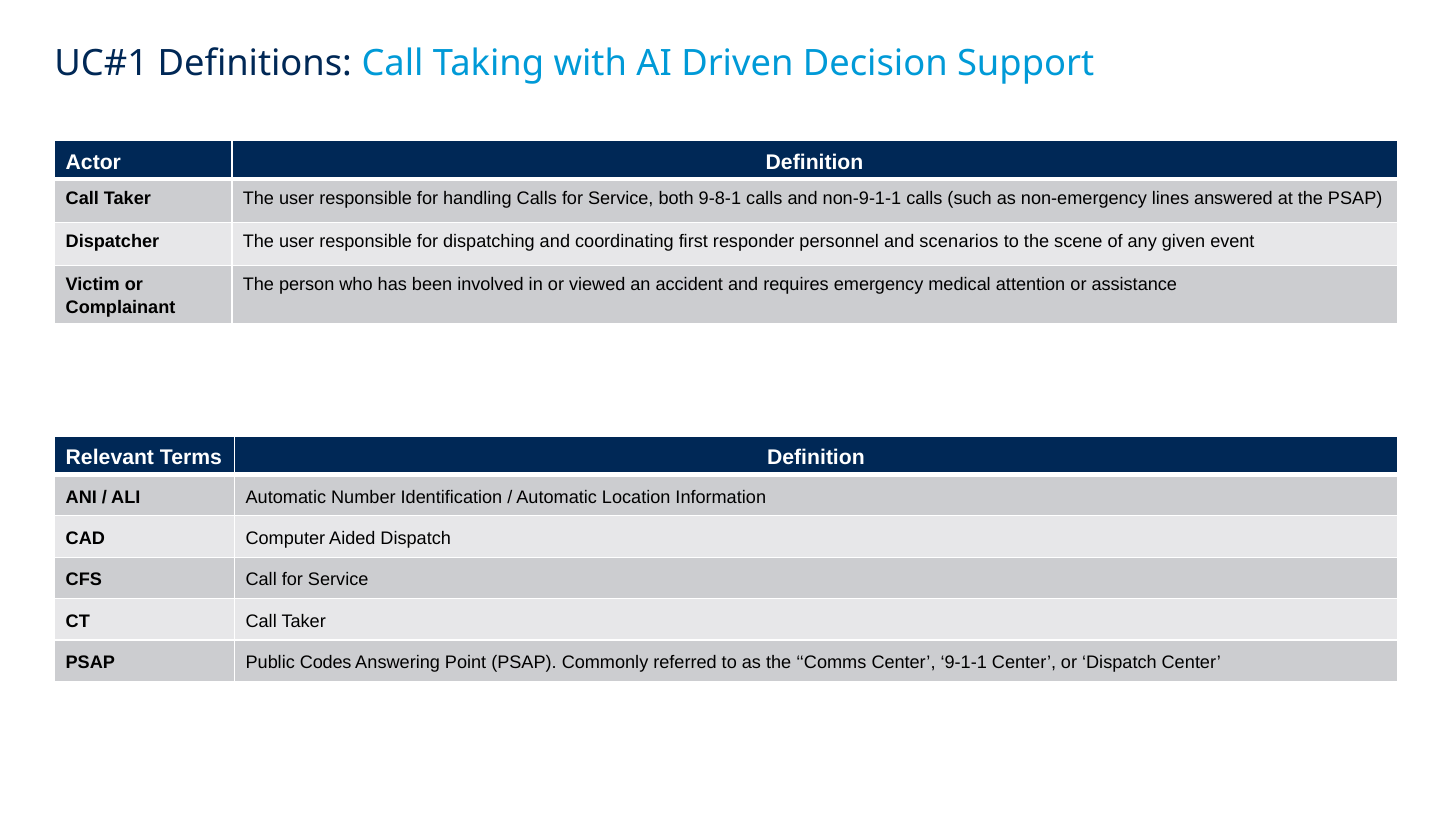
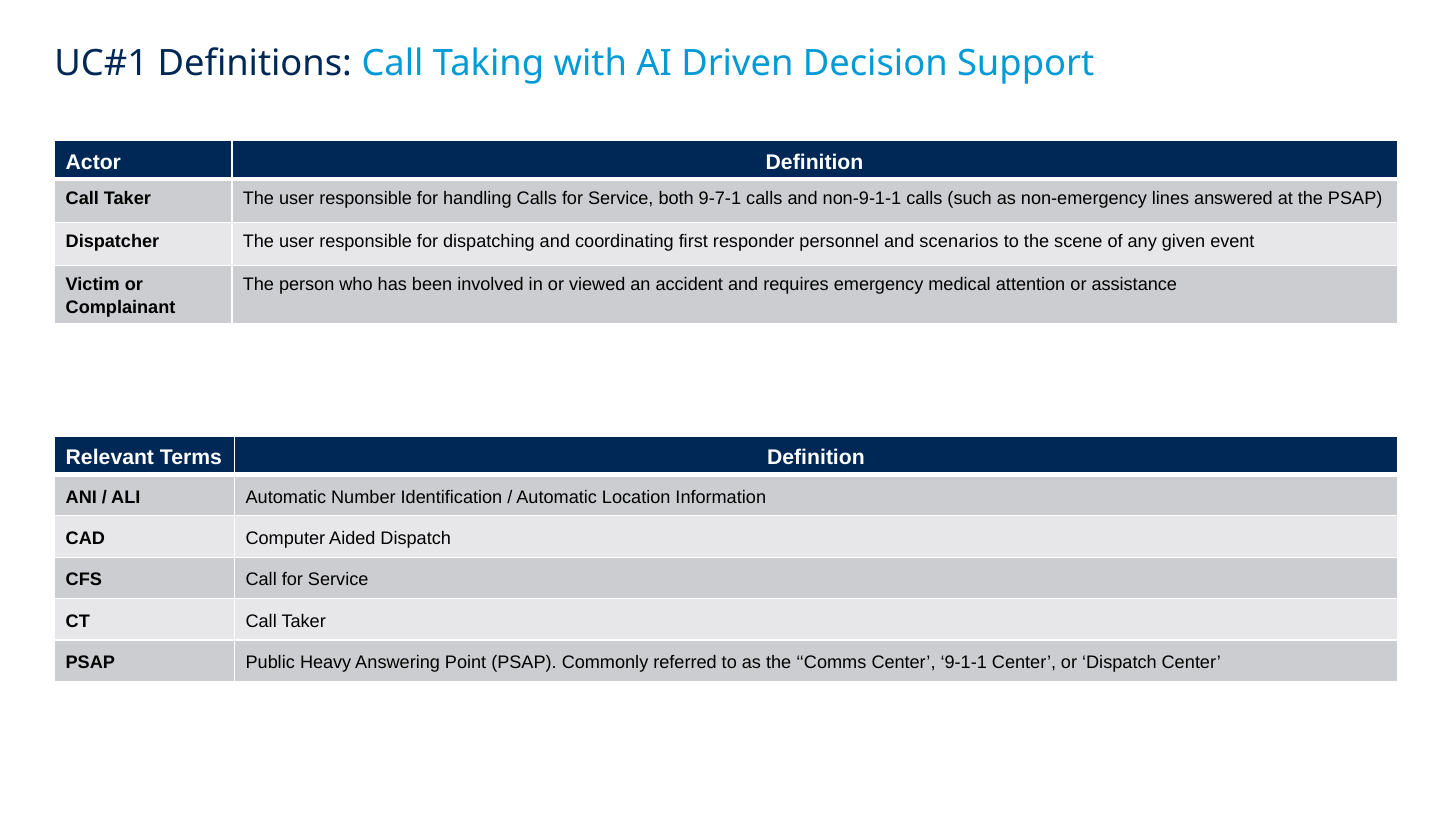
9-8-1: 9-8-1 -> 9-7-1 (720, 198)
Codes: Codes -> Heavy (326, 662)
